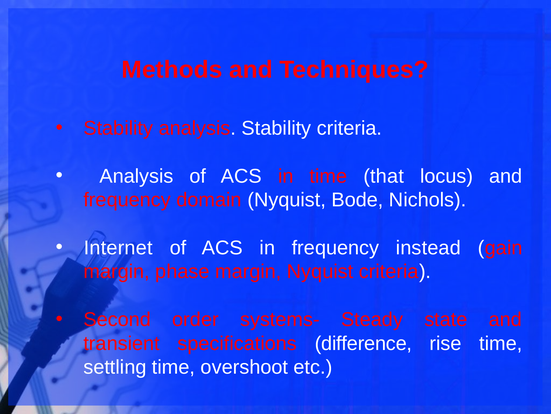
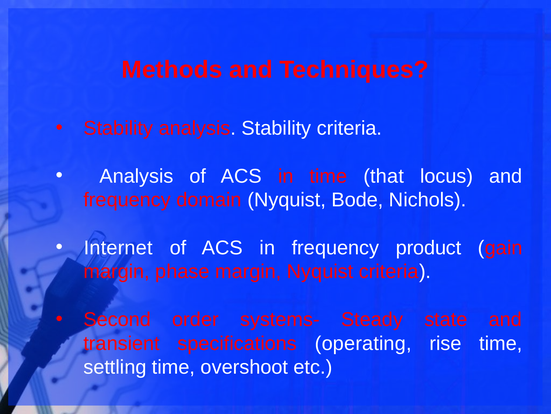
instead: instead -> product (429, 247)
difference: difference -> operating (363, 343)
